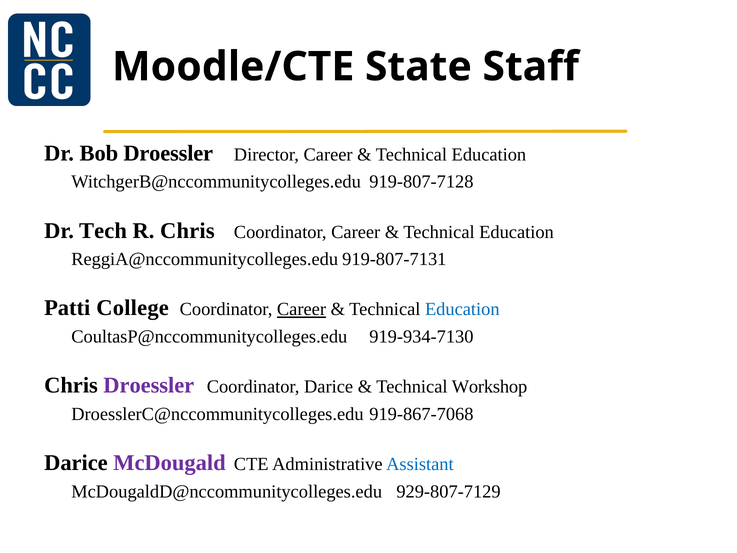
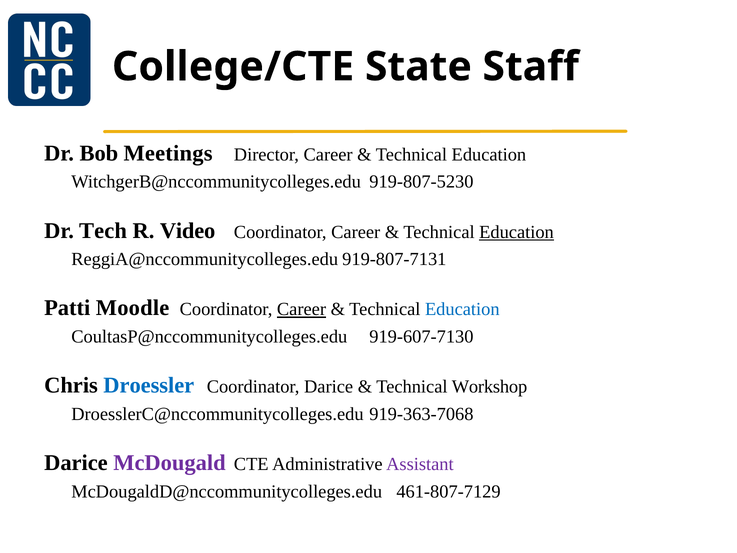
Moodle/CTE: Moodle/CTE -> College/CTE (233, 67)
Bob Droessler: Droessler -> Meetings (168, 153)
919-807-7128: 919-807-7128 -> 919-807-5230 (421, 182)
R Chris: Chris -> Video (188, 230)
Education underline: none -> present (517, 232)
College: College -> Moodle (133, 308)
919-934-7130: 919-934-7130 -> 919-607-7130 (421, 337)
Droessler colour: purple -> blue (149, 385)
919-867-7068: 919-867-7068 -> 919-363-7068 (421, 414)
Assistant colour: blue -> purple (420, 464)
929-807-7129: 929-807-7129 -> 461-807-7129 (449, 491)
